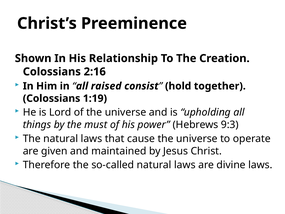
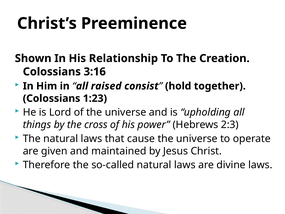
2:16: 2:16 -> 3:16 (95, 72)
1:19: 1:19 -> 1:23 (95, 98)
must: must -> cross (96, 125)
9:3: 9:3 -> 2:3 (230, 125)
